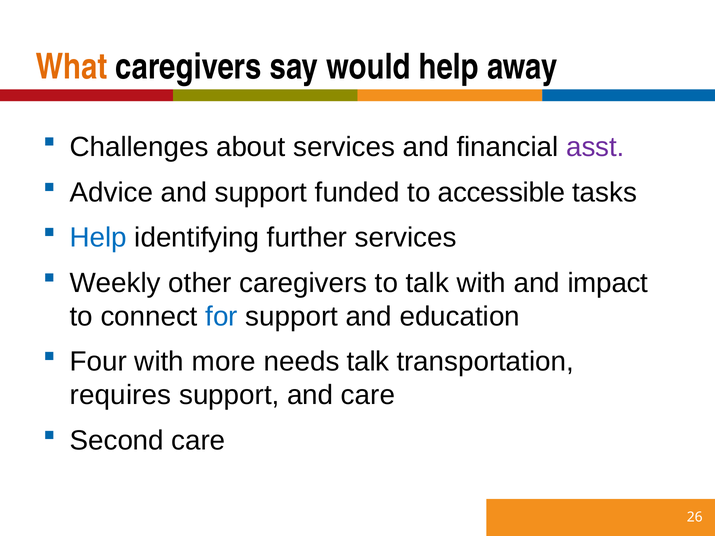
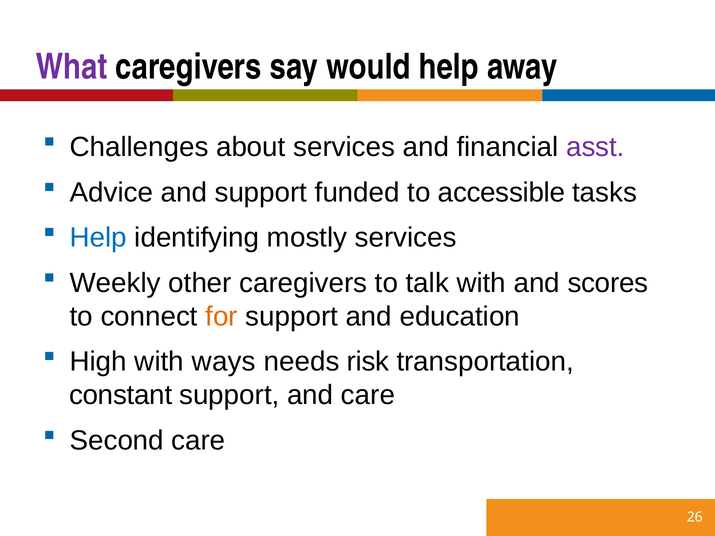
What colour: orange -> purple (72, 67)
further: further -> mostly (307, 238)
impact: impact -> scores (608, 283)
for colour: blue -> orange (222, 317)
Four: Four -> High (98, 362)
more: more -> ways (224, 362)
needs talk: talk -> risk (368, 362)
requires: requires -> constant (121, 395)
